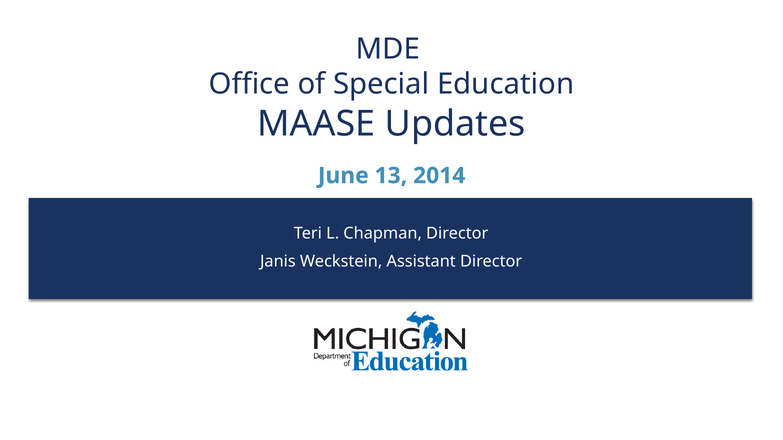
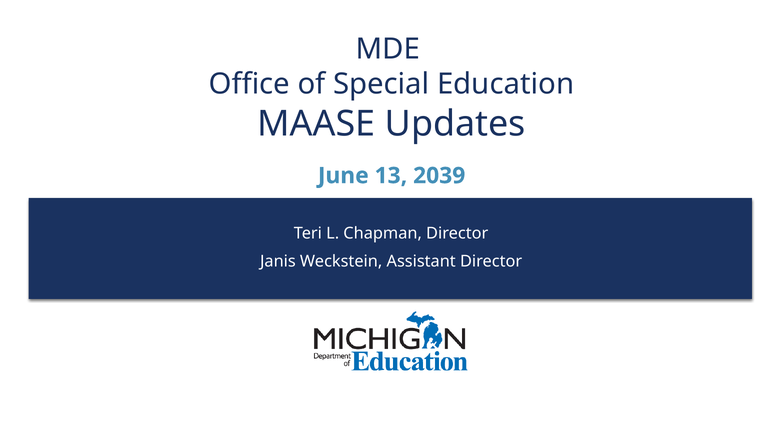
2014: 2014 -> 2039 (439, 176)
